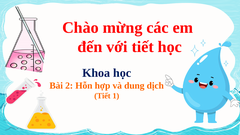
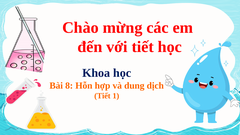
2: 2 -> 8 (69, 86)
